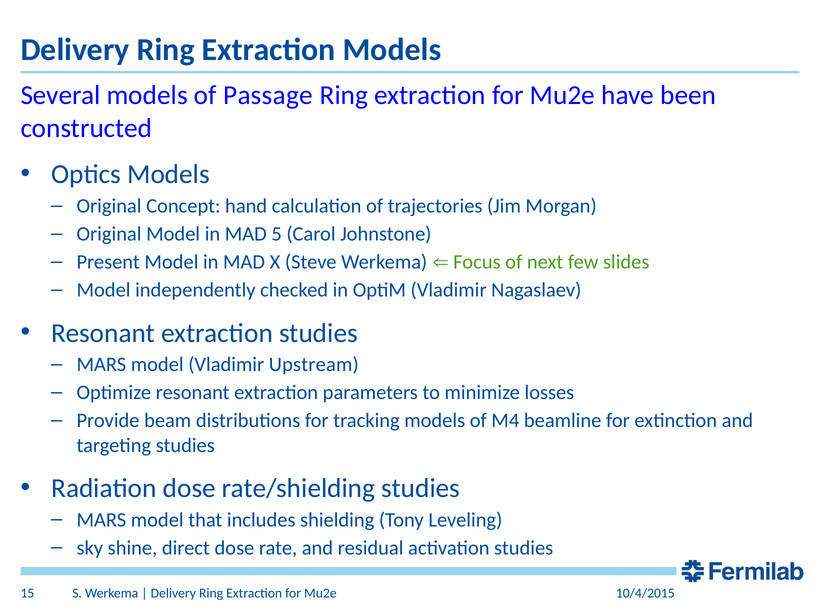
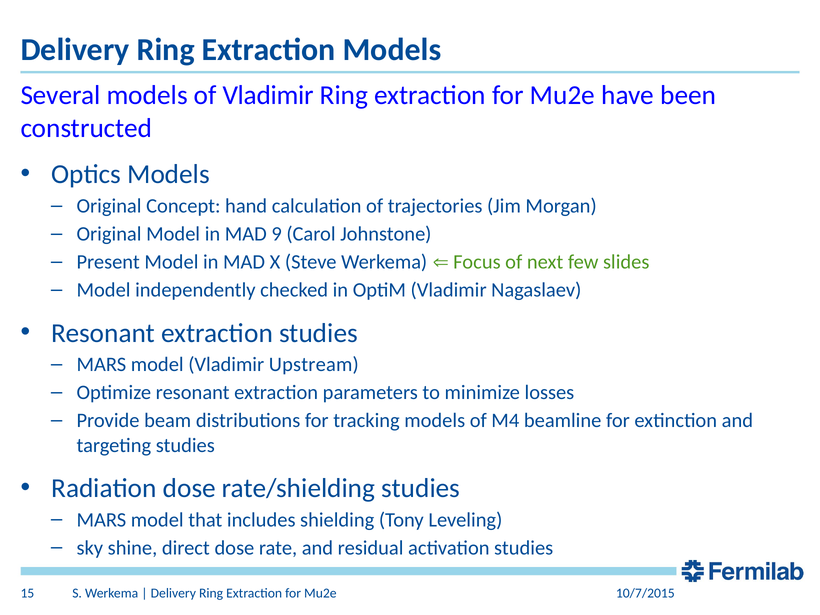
of Passage: Passage -> Vladimir (268, 95)
5: 5 -> 9 (277, 234)
10/4/2015: 10/4/2015 -> 10/7/2015 (645, 593)
